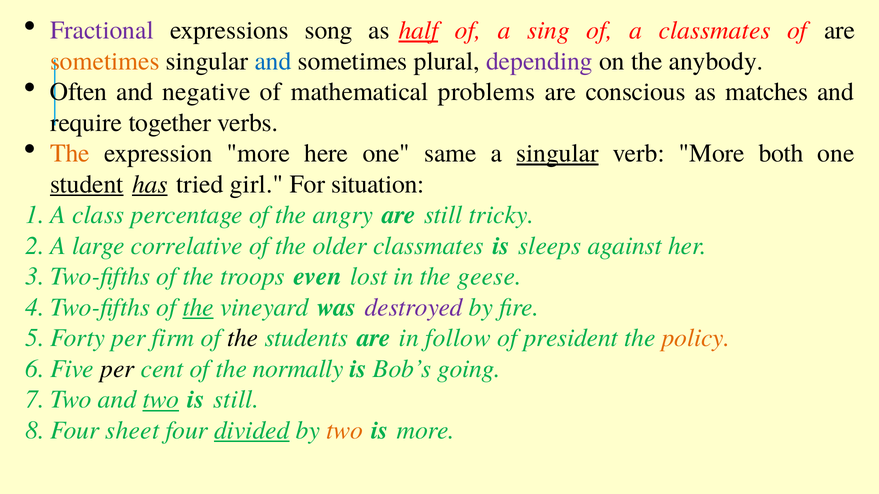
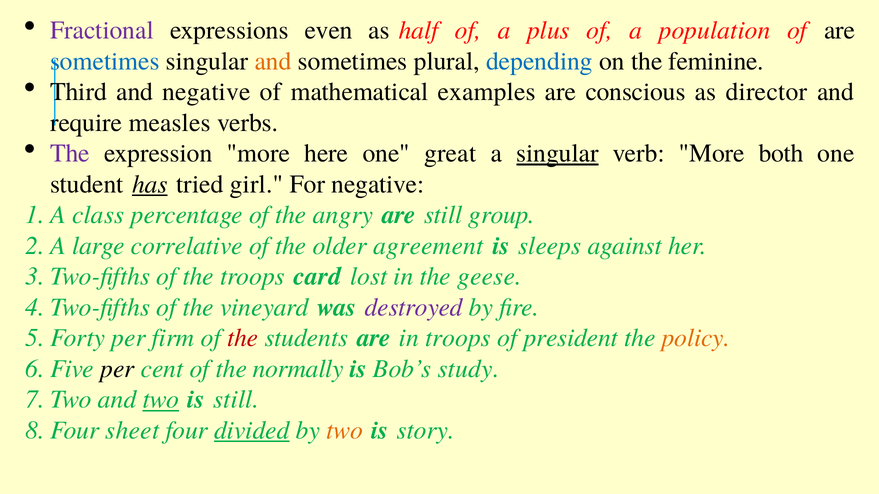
song: song -> even (329, 30)
half underline: present -> none (418, 30)
sing: sing -> plus (548, 30)
a classmates: classmates -> population (715, 30)
sometimes colour: orange -> blue (105, 61)
and colour: blue -> orange (273, 61)
depending colour: purple -> blue (539, 61)
anybody: anybody -> feminine (716, 61)
Often: Often -> Third (78, 92)
problems: problems -> examples (487, 92)
matches: matches -> director (766, 92)
together: together -> measles (170, 123)
The colour: orange -> purple (70, 154)
same: same -> great (450, 154)
student underline: present -> none (87, 184)
For situation: situation -> negative (378, 184)
tricky: tricky -> group (502, 215)
older classmates: classmates -> agreement (428, 246)
even: even -> card (318, 277)
the underline: present -> none (198, 308)
the colour: black -> red (243, 338)
in follow: follow -> troops (458, 338)
going: going -> study (469, 369)
is more: more -> story (426, 431)
